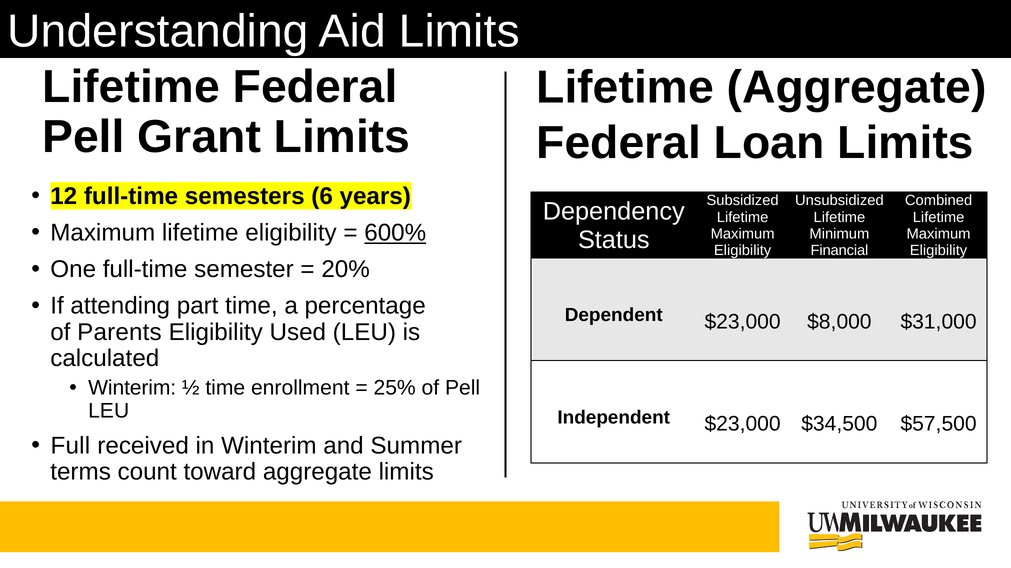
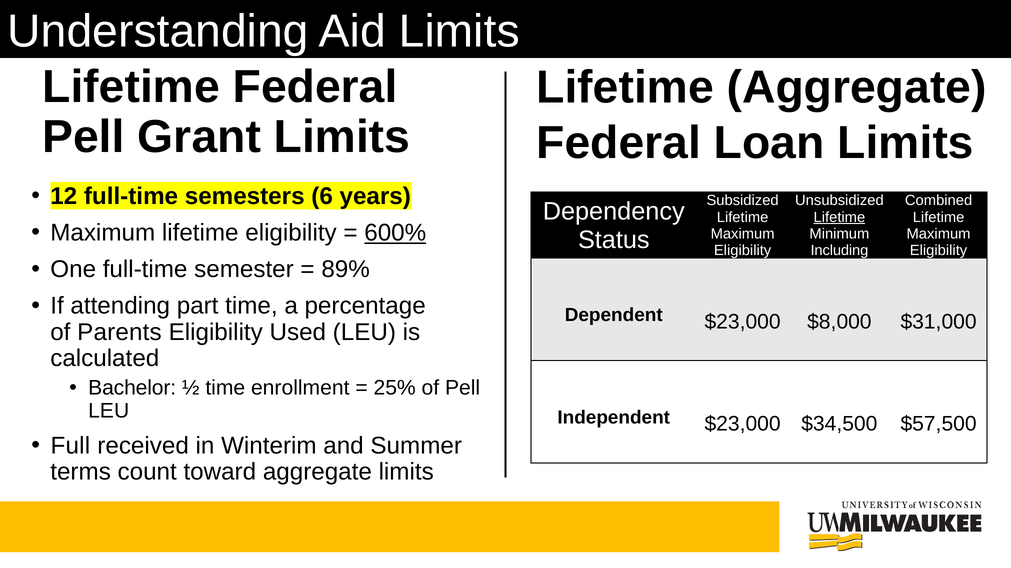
Lifetime underline: none -> present (839, 217)
Financial: Financial -> Including (839, 251)
20%: 20% -> 89% (346, 270)
Winterim: Winterim -> Bachelor (132, 388)
